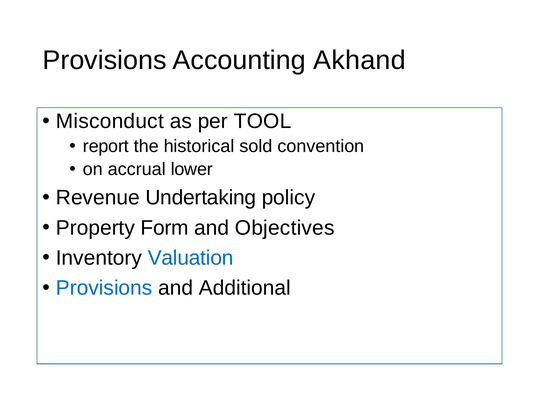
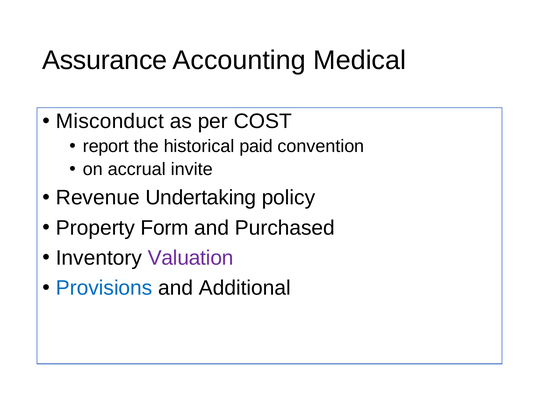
Provisions: Provisions -> Assurance (105, 60)
Akhand: Akhand -> Medical (360, 60)
TOOL: TOOL -> COST (263, 121)
sold: sold -> paid (256, 146)
lower: lower -> invite (192, 169)
Objectives: Objectives -> Purchased (285, 228)
Valuation colour: blue -> purple (191, 258)
